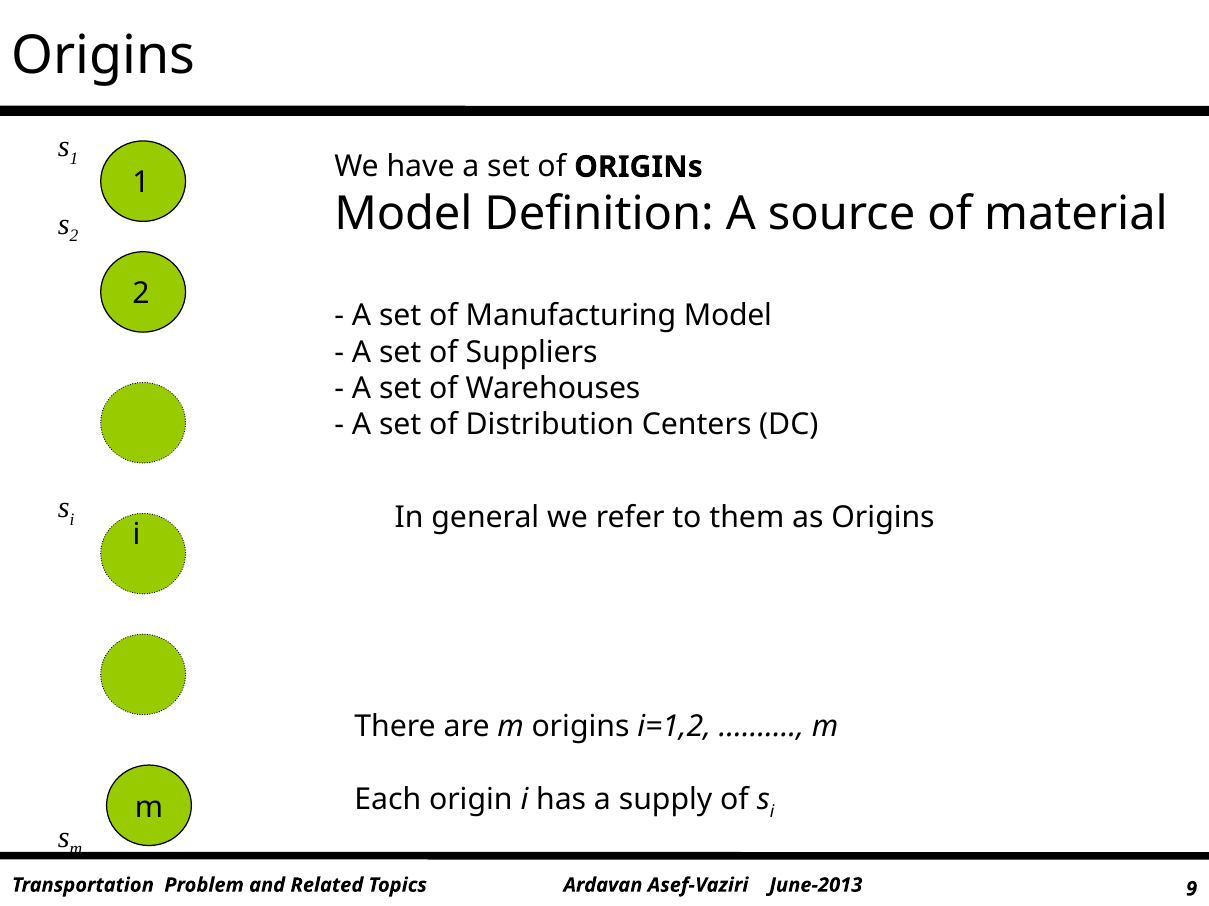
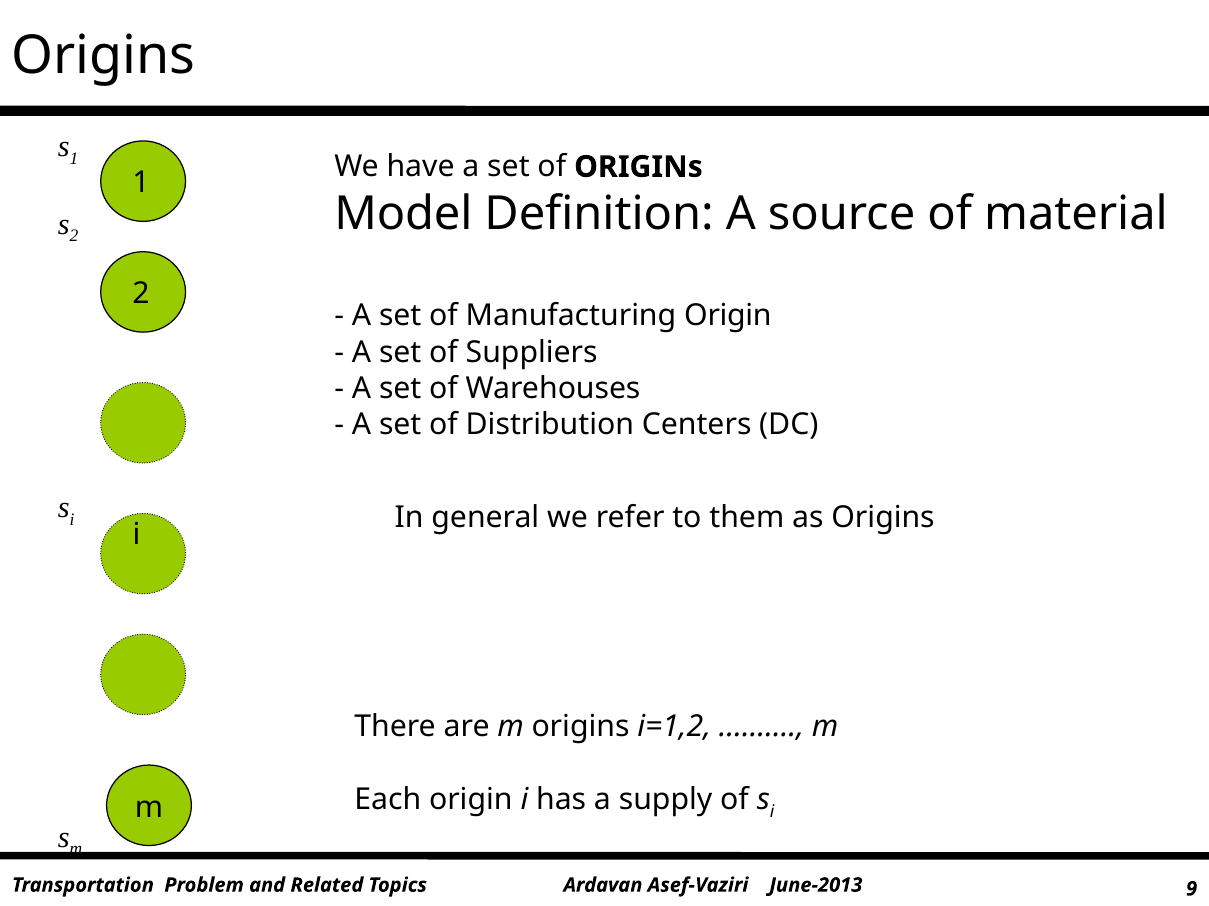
Manufacturing Model: Model -> Origin (728, 316)
